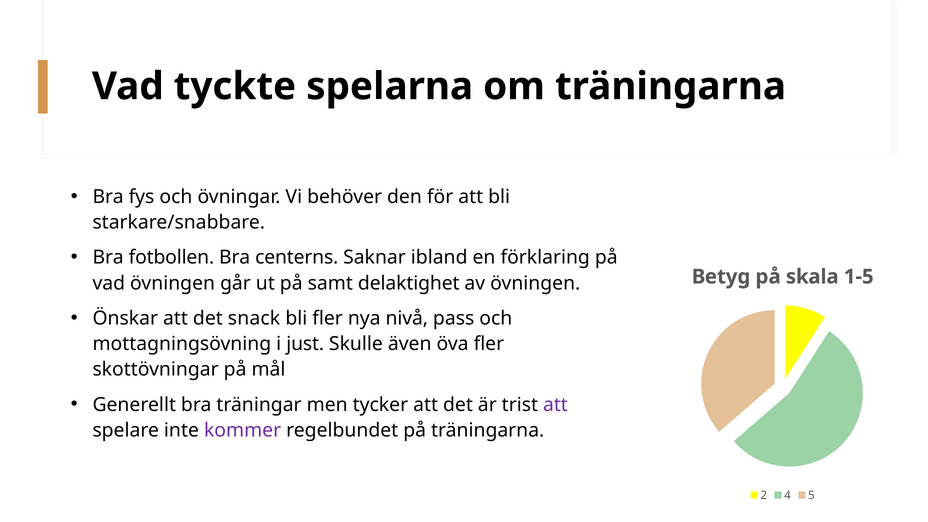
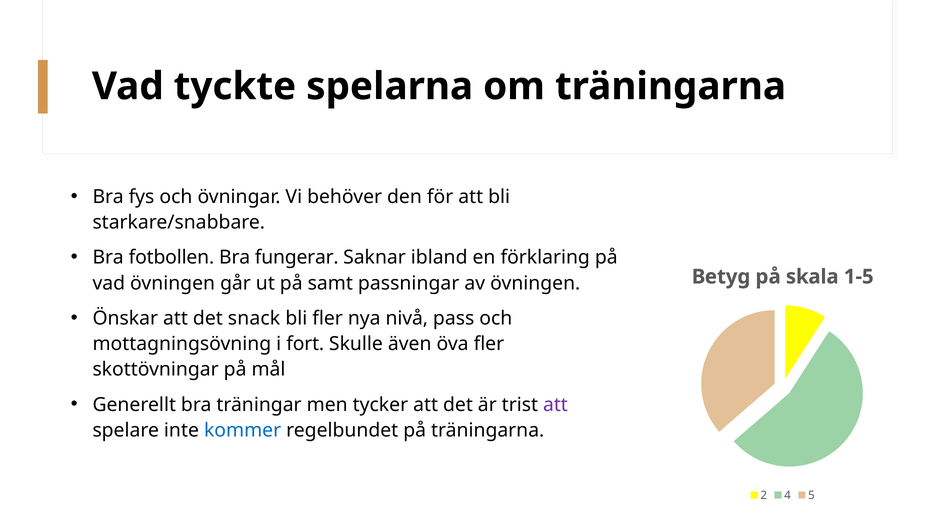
centerns: centerns -> fungerar (297, 258)
delaktighet: delaktighet -> passningar (409, 283)
just: just -> fort (305, 344)
kommer colour: purple -> blue (243, 430)
